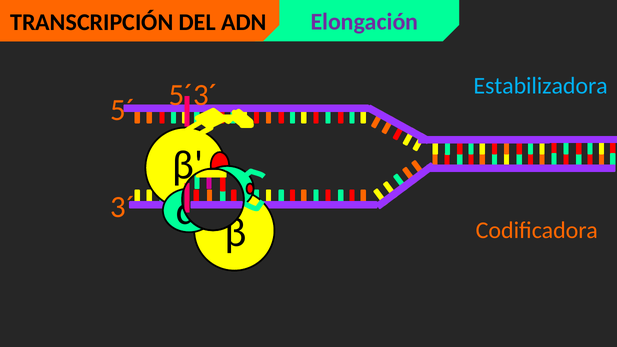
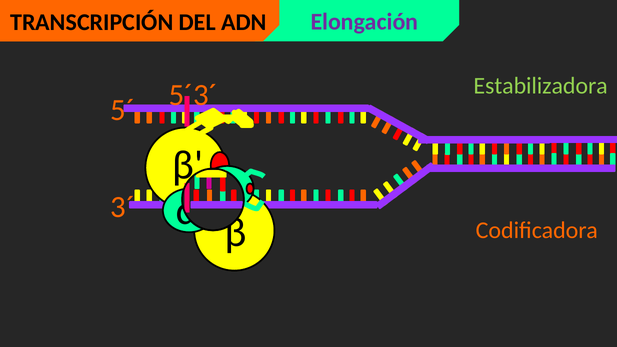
Estabilizadora colour: light blue -> light green (541, 86)
